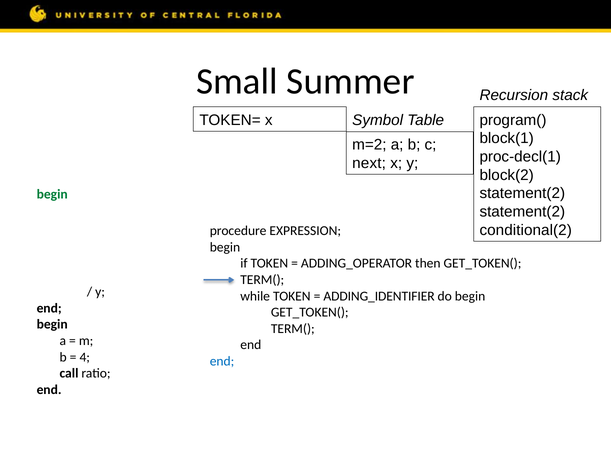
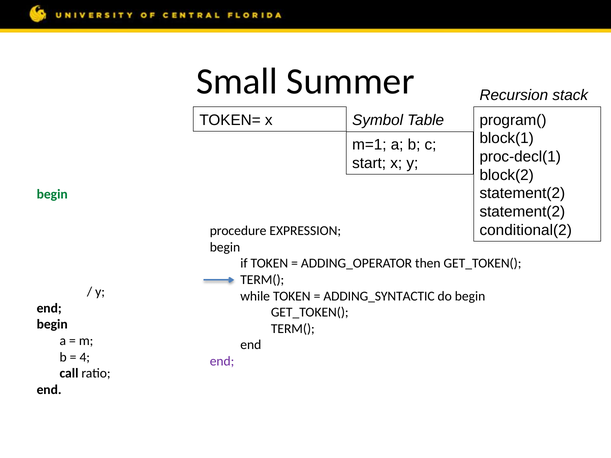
m=2: m=2 -> m=1 (369, 145)
next: next -> start (369, 163)
ADDING_IDENTIFIER: ADDING_IDENTIFIER -> ADDING_SYNTACTIC (379, 296)
end colour: blue -> purple (222, 361)
